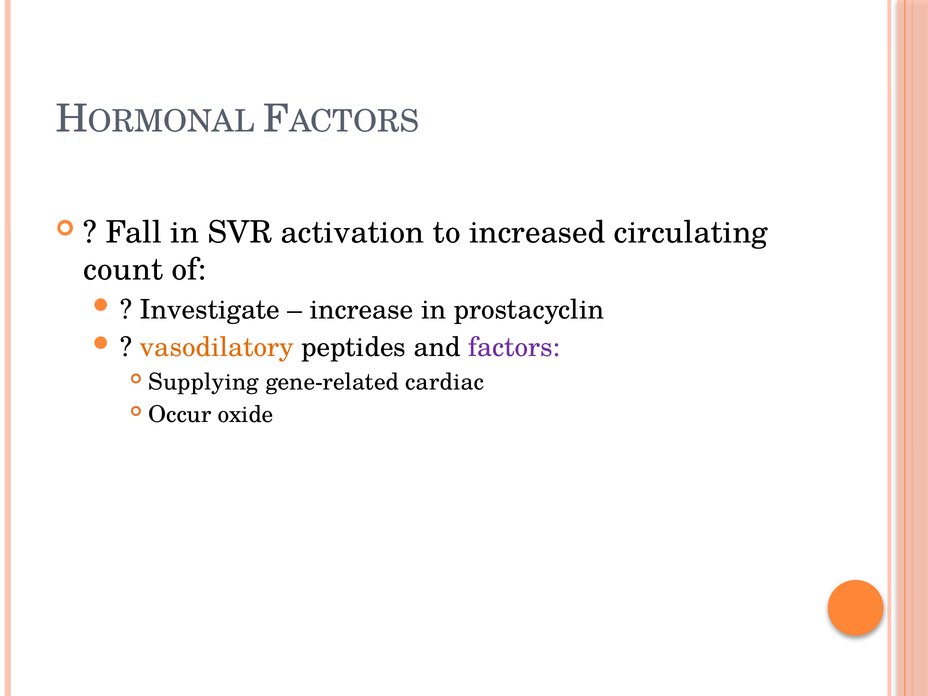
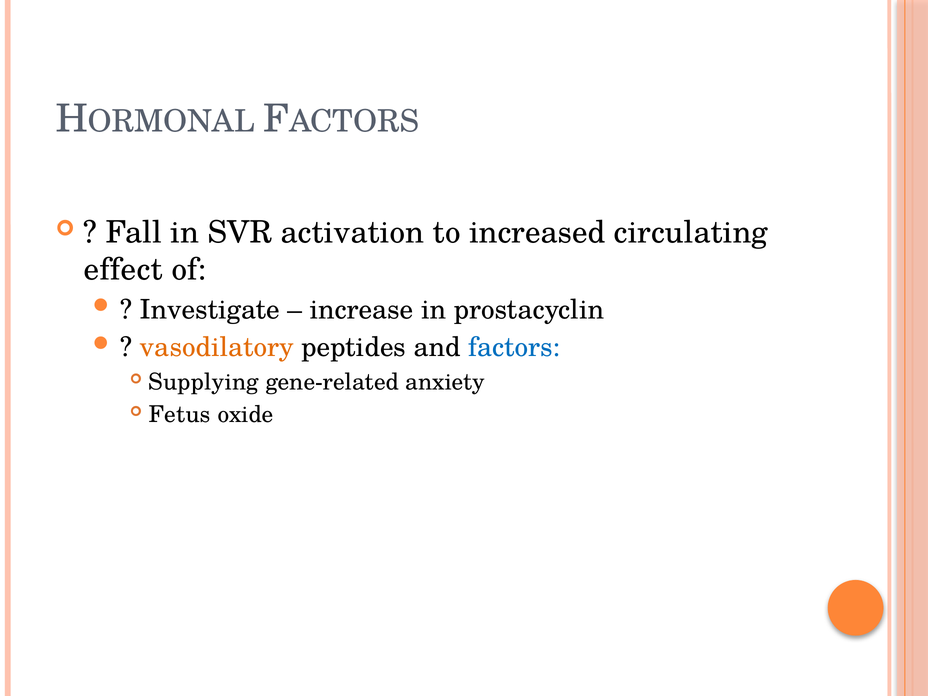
count: count -> effect (123, 270)
factors colour: purple -> blue (514, 348)
cardiac: cardiac -> anxiety (445, 382)
Occur: Occur -> Fetus (180, 415)
